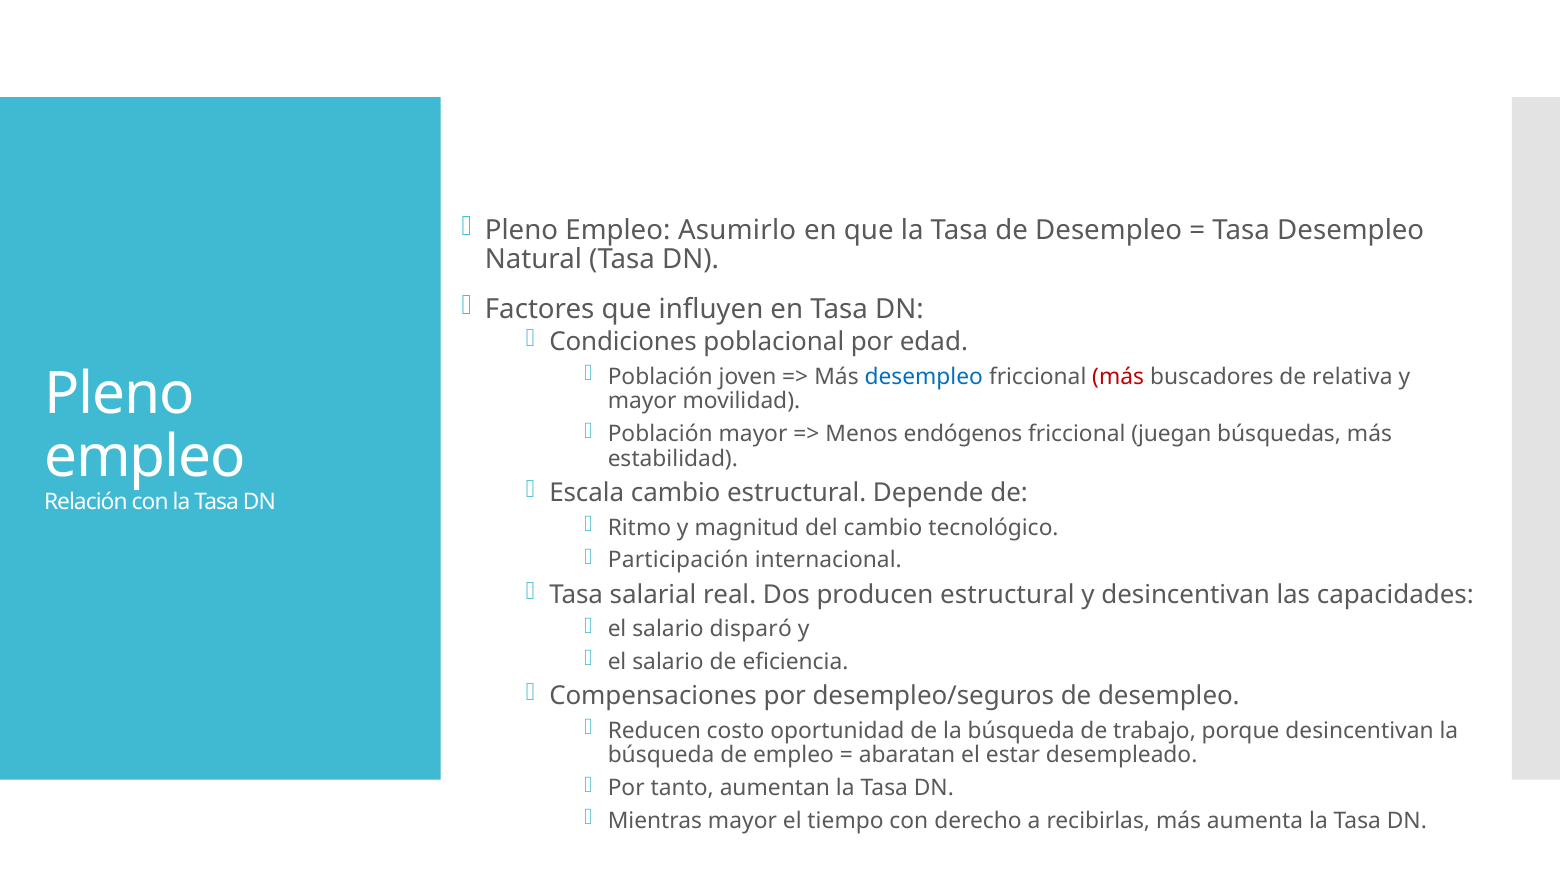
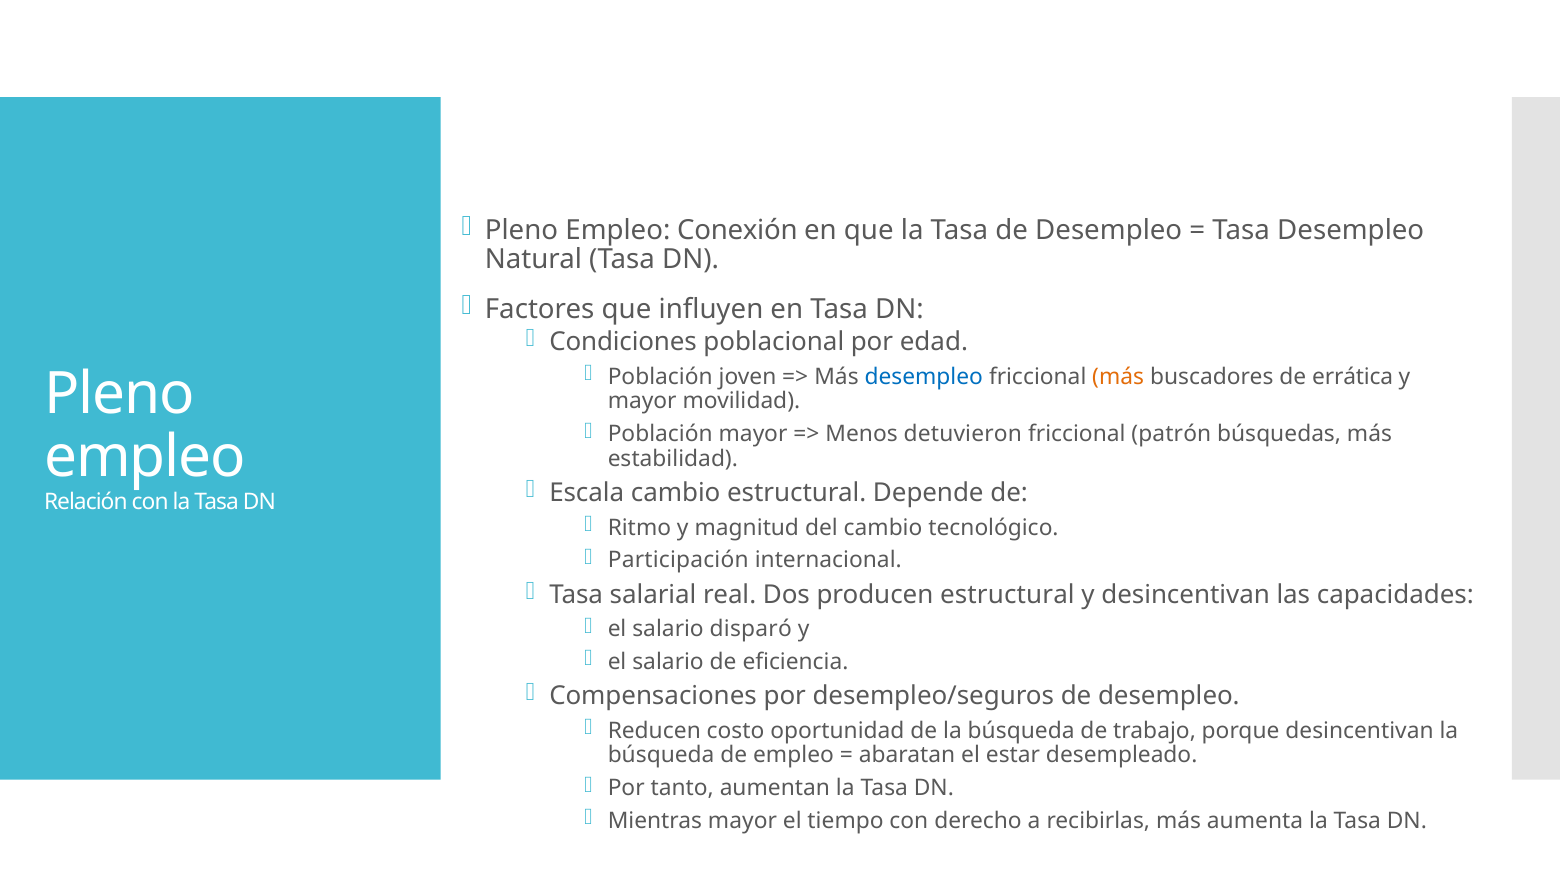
Asumirlo: Asumirlo -> Conexión (737, 230)
más colour: red -> orange (1118, 376)
relativa: relativa -> errática (1353, 376)
endógenos: endógenos -> detuvieron (963, 434)
juegan: juegan -> patrón (1171, 434)
